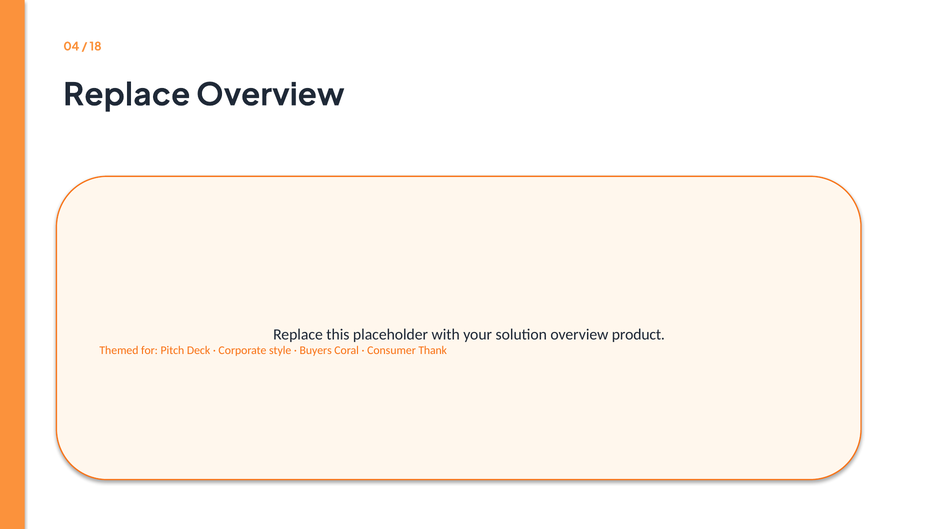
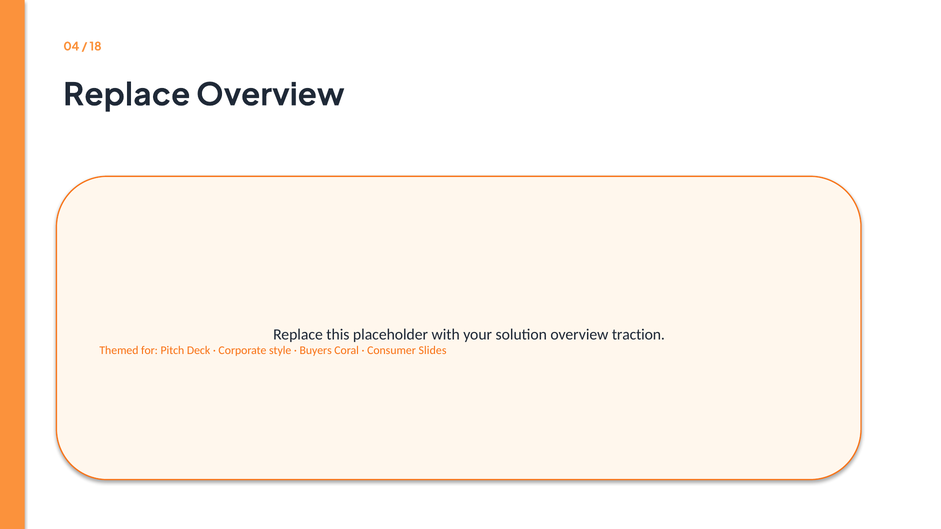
product: product -> traction (638, 335)
Thank: Thank -> Slides (433, 351)
